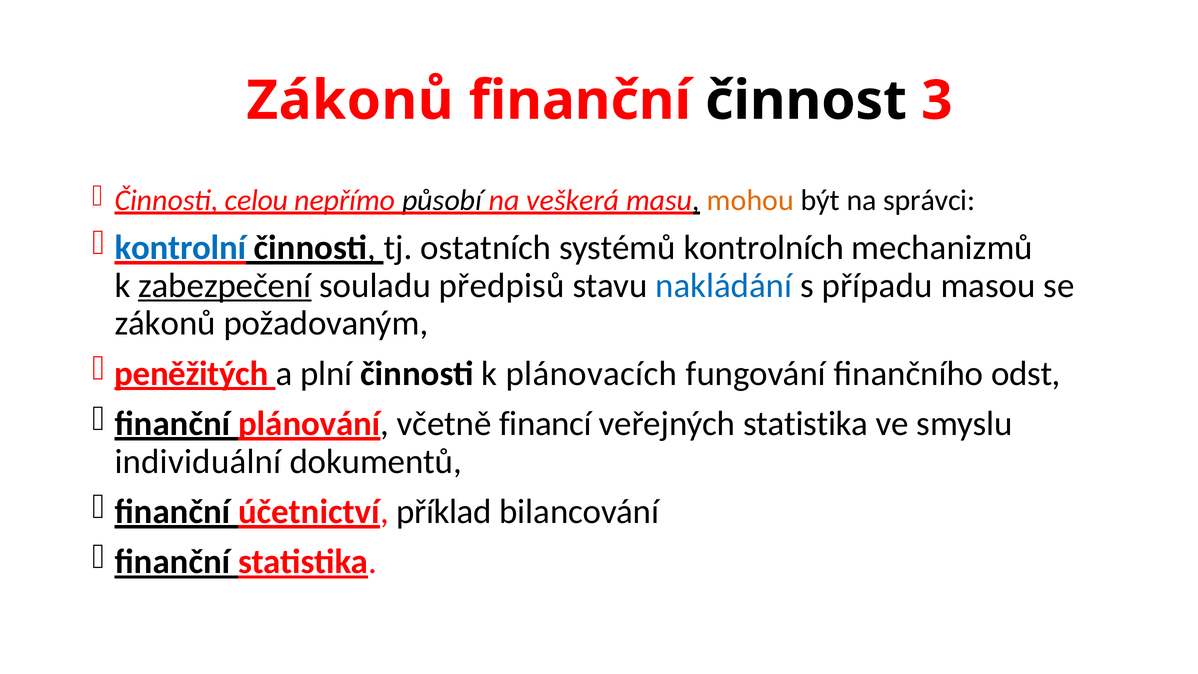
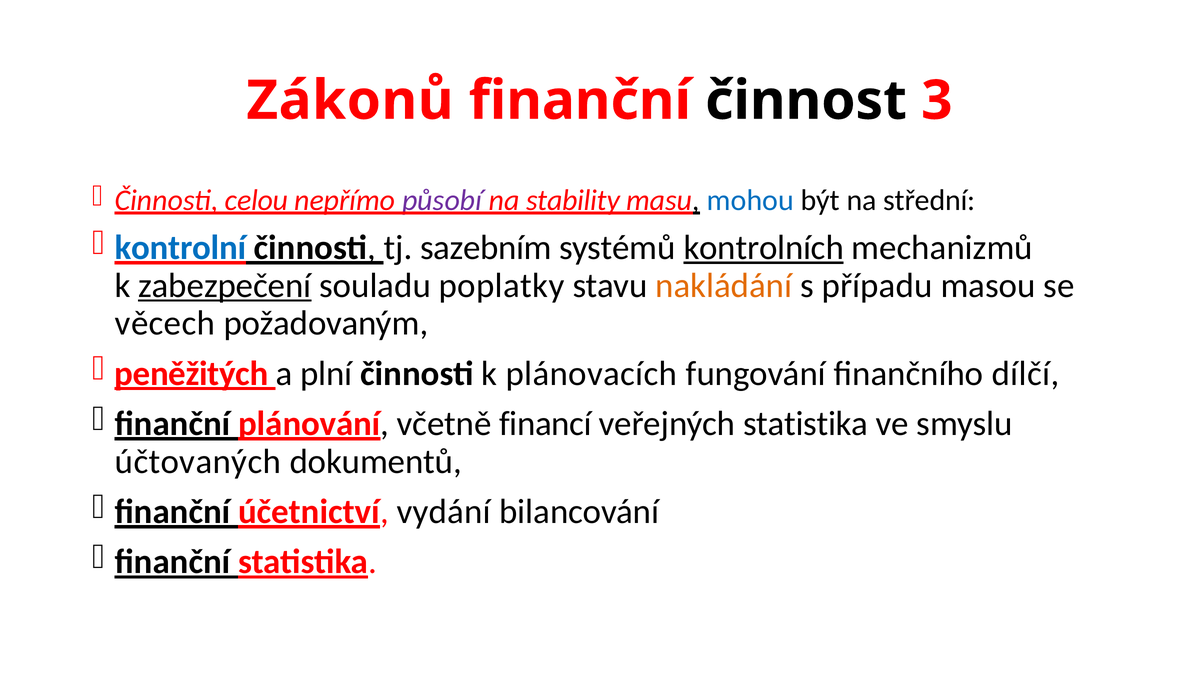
působí colour: black -> purple (442, 200)
veškerá: veškerá -> stability (573, 200)
mohou colour: orange -> blue (750, 200)
správci: správci -> střední (929, 200)
ostatních: ostatních -> sazebním (486, 248)
kontrolních underline: none -> present (764, 248)
předpisů: předpisů -> poplatky (502, 285)
nakládání colour: blue -> orange (724, 285)
zákonů: zákonů -> věcech (165, 323)
odst: odst -> dílčí (1026, 373)
individuální: individuální -> účtovaných (198, 461)
příklad: příklad -> vydání (444, 512)
